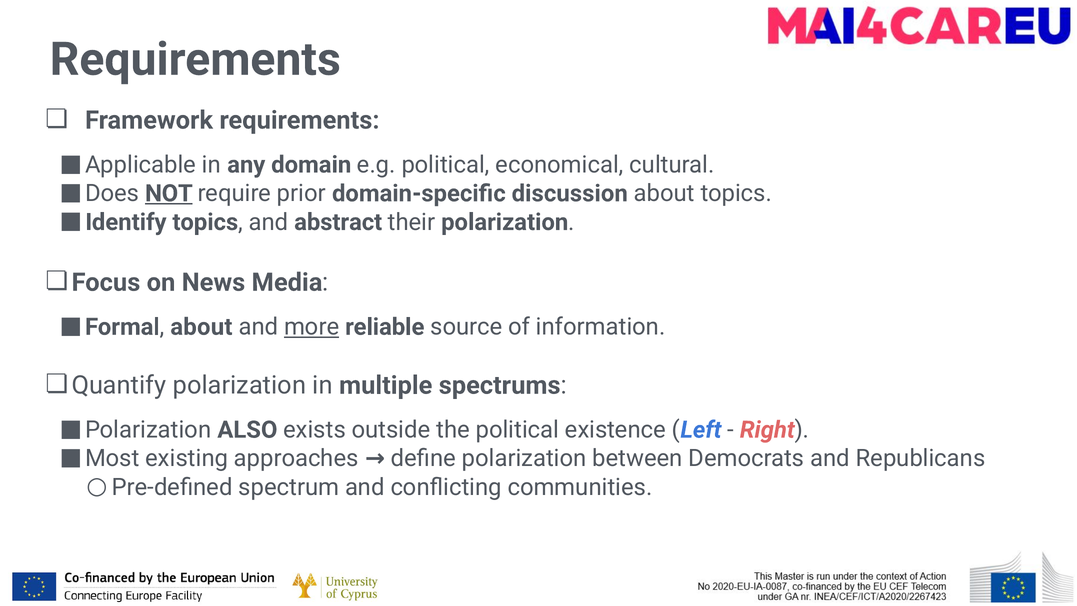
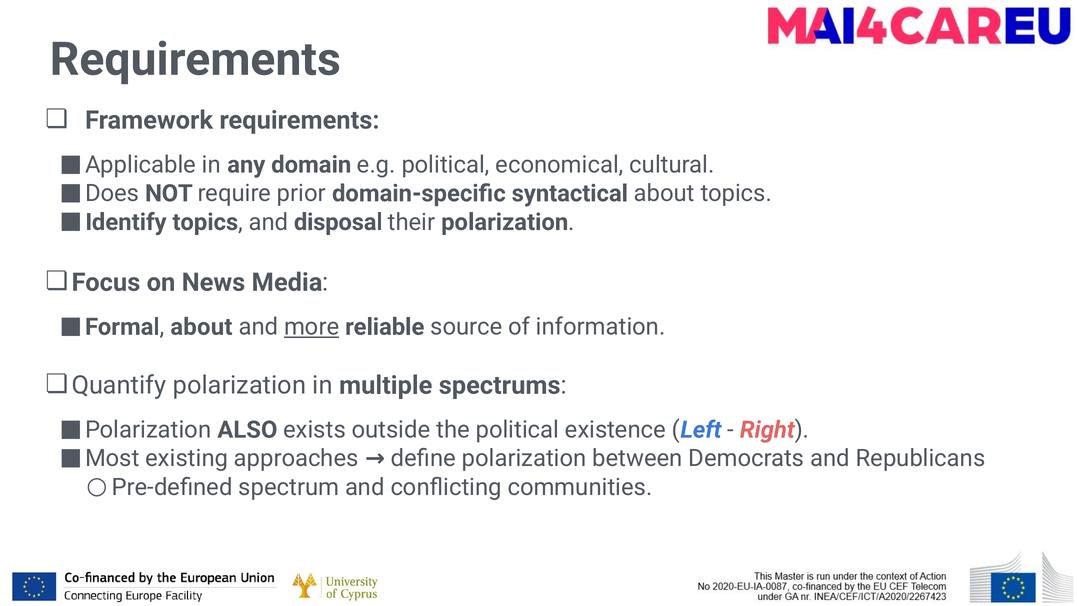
NOT underline: present -> none (169, 193)
discussion: discussion -> syntactical (570, 193)
abstract: abstract -> disposal (338, 222)
